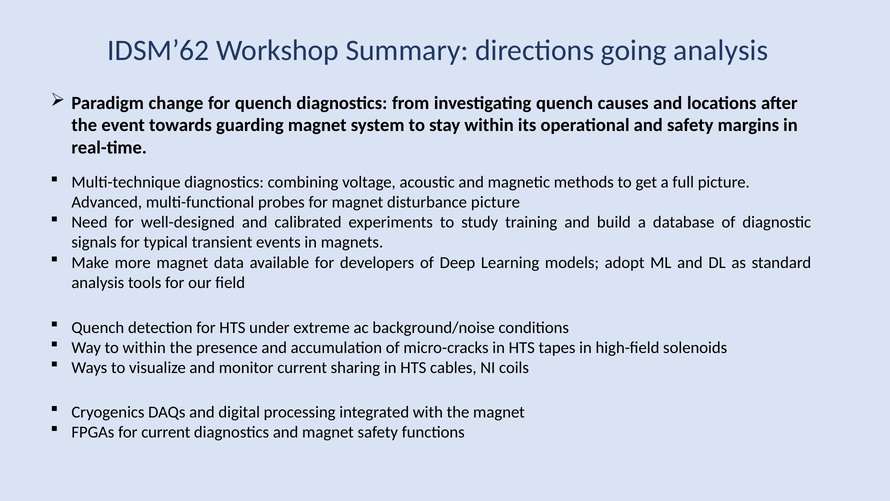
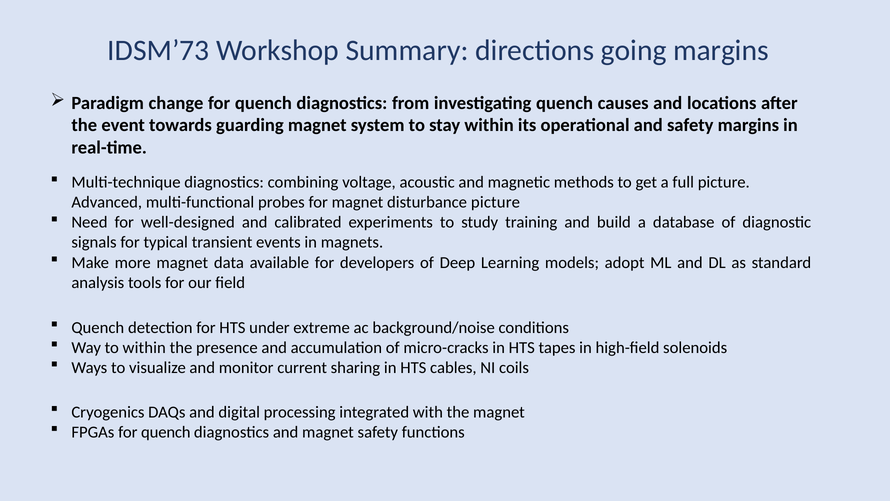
IDSM’62: IDSM’62 -> IDSM’73 (158, 51)
going analysis: analysis -> margins (721, 51)
FPGAs for current: current -> quench (166, 432)
